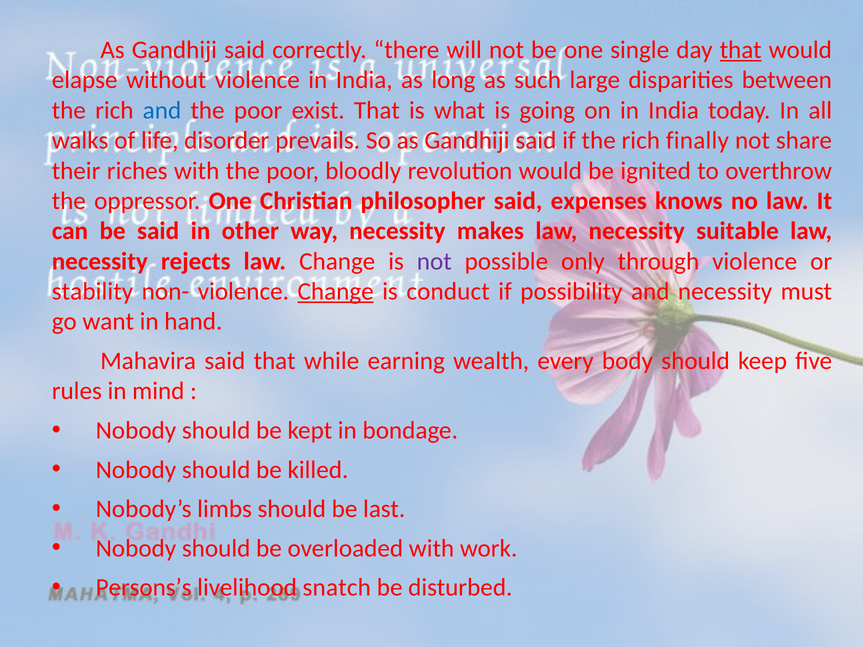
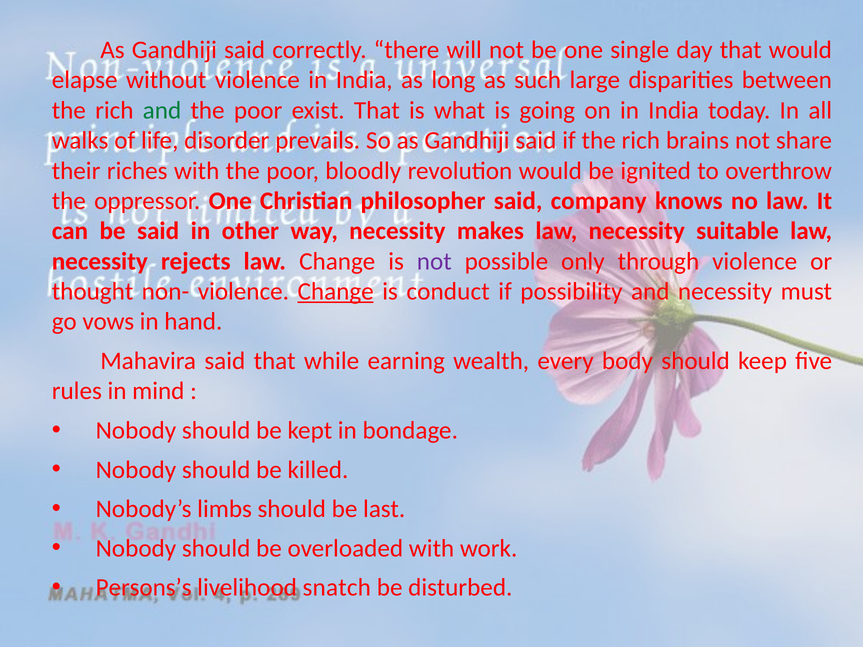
that underline: present -> none (741, 50)
and colour: blue -> green (162, 110)
finally: finally -> brains (698, 141)
expenses: expenses -> company (599, 201)
stability: stability -> thought (93, 292)
want: want -> vows (108, 322)
